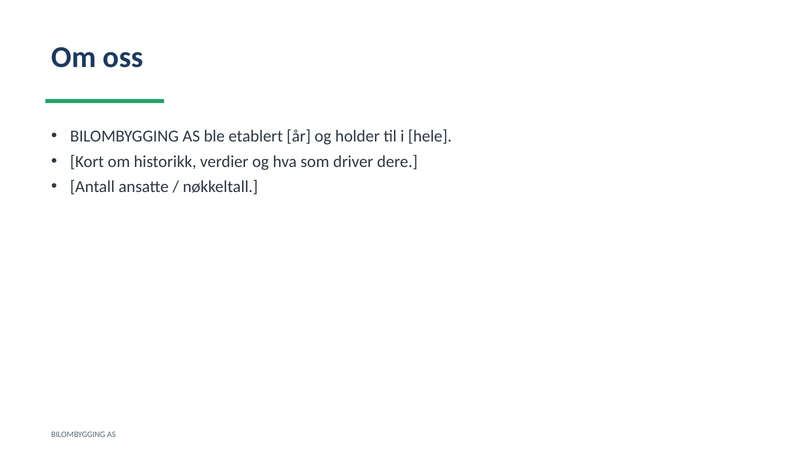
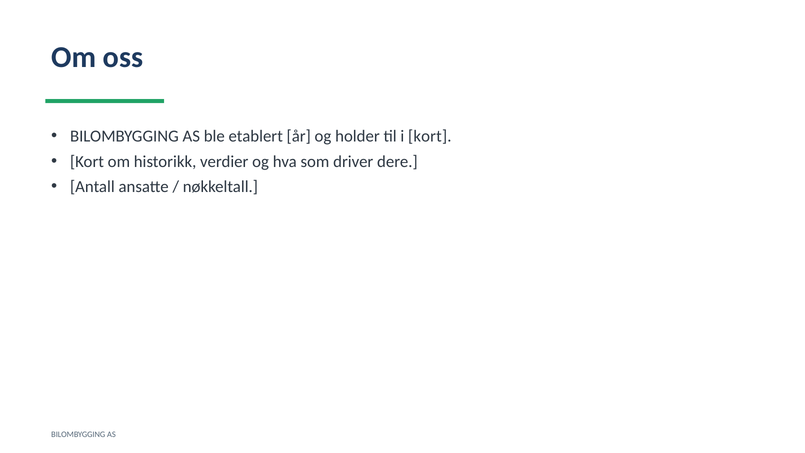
i hele: hele -> kort (430, 136)
